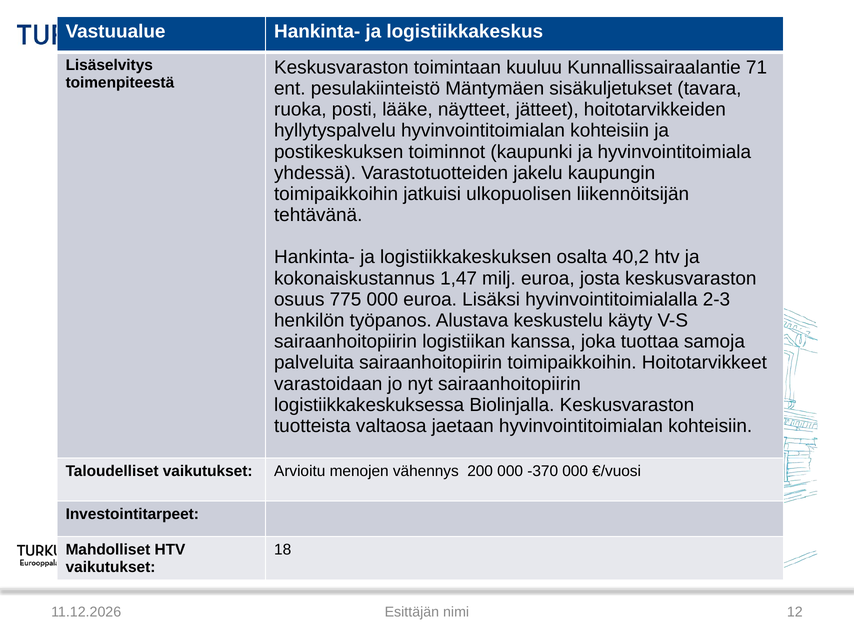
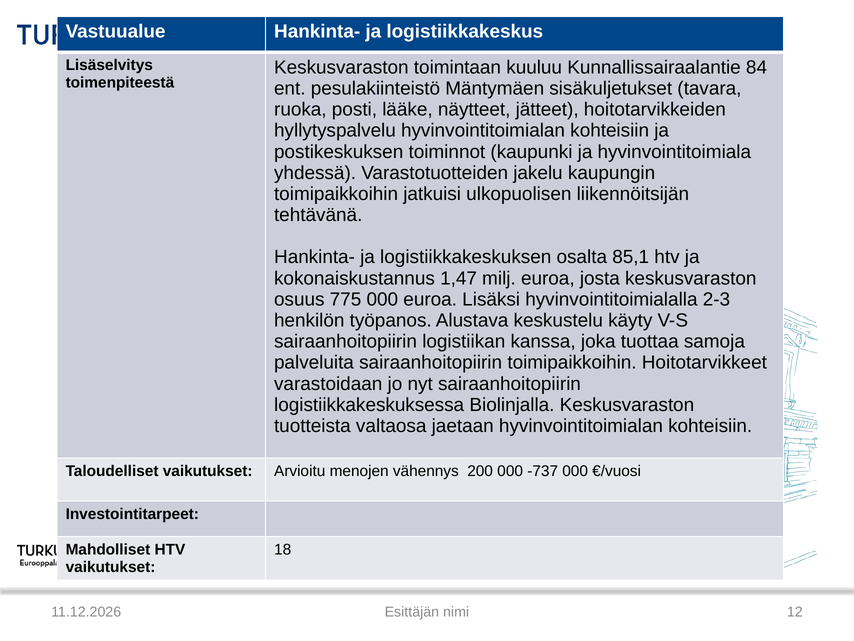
71: 71 -> 84 (757, 67)
40,2: 40,2 -> 85,1 (631, 257)
-370: -370 -> -737 (543, 471)
